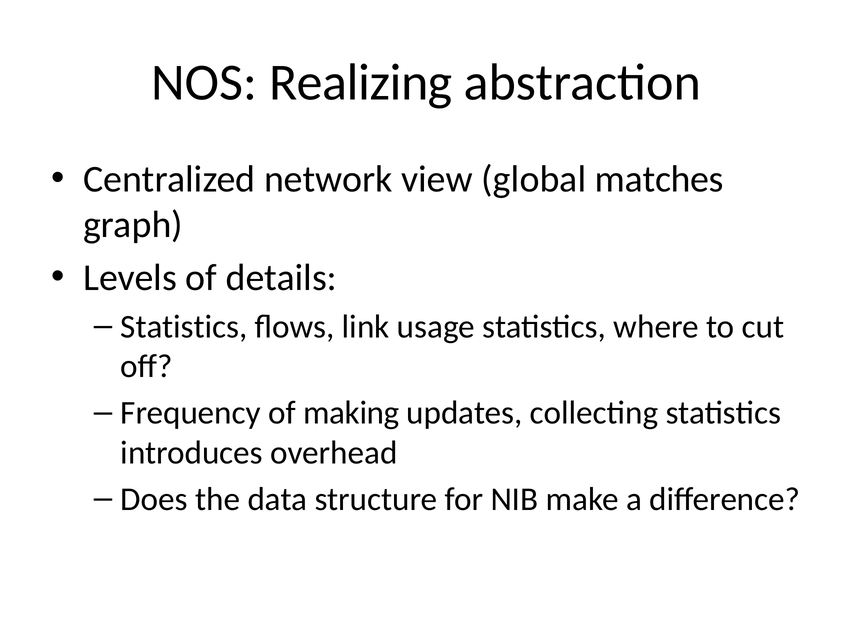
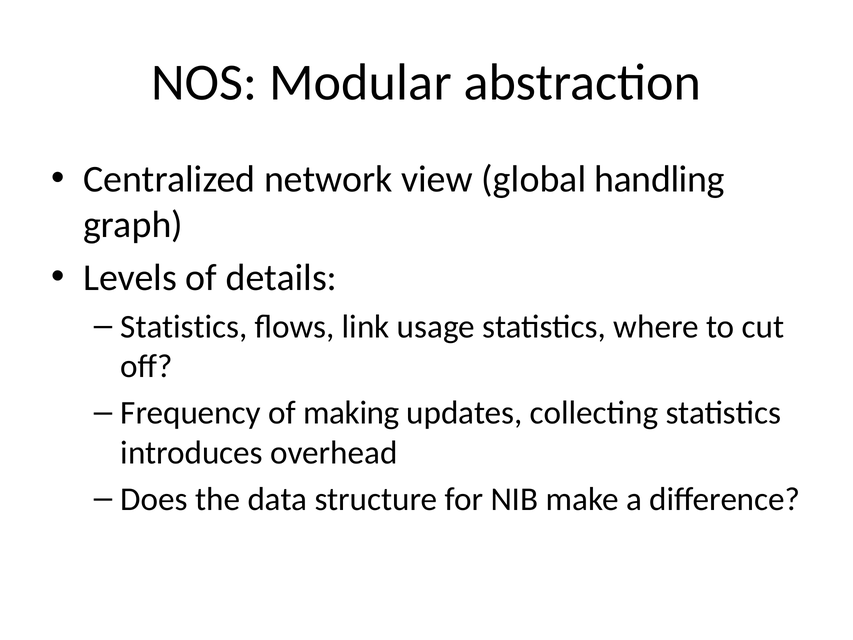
Realizing: Realizing -> Modular (360, 83)
matches: matches -> handling (659, 179)
